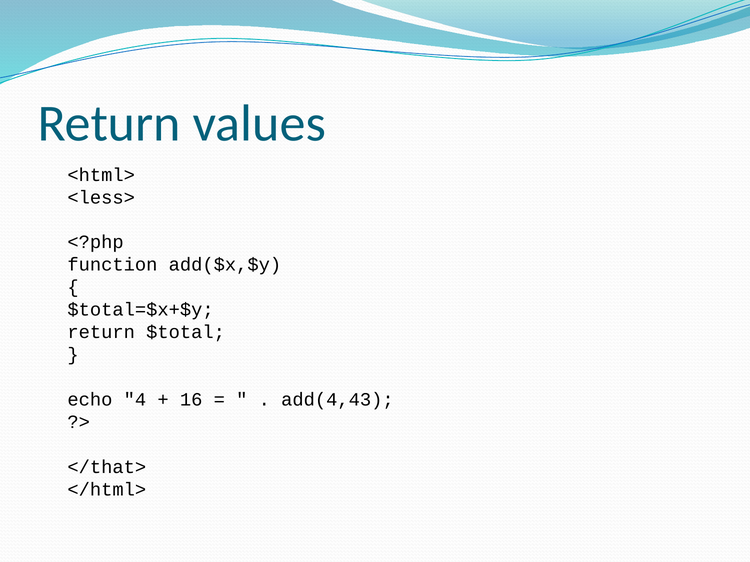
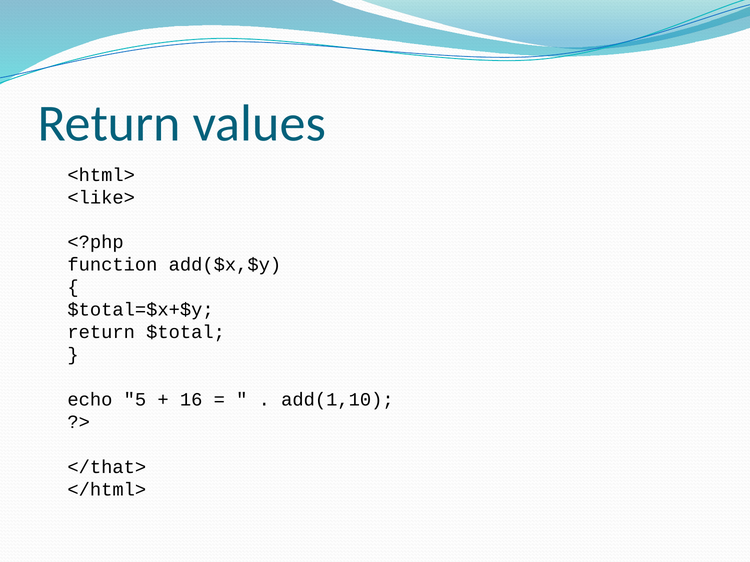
<less>: <less> -> <like> (101, 197)
4: 4 -> 5 (135, 400)
add(4,43: add(4,43 -> add(1,10 (337, 400)
